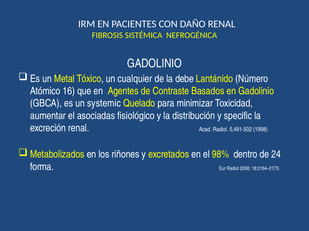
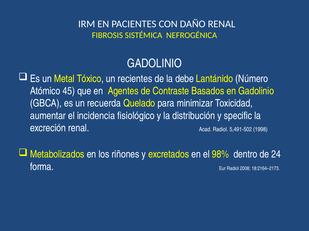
cualquier: cualquier -> recientes (135, 79)
16: 16 -> 45 (69, 91)
systemic: systemic -> recuerda (104, 104)
asociadas: asociadas -> incidencia (96, 116)
